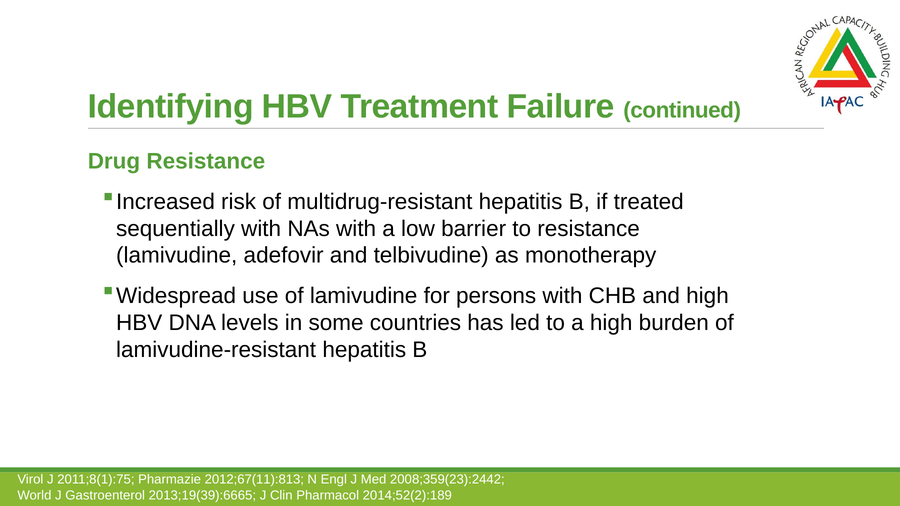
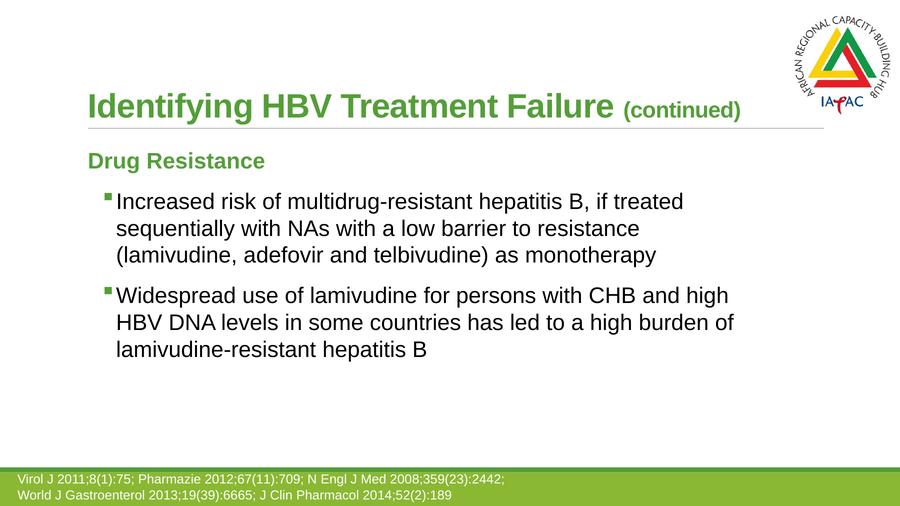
2012;67(11):813: 2012;67(11):813 -> 2012;67(11):709 (254, 480)
